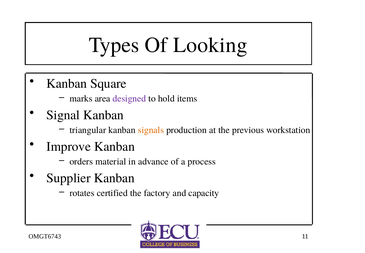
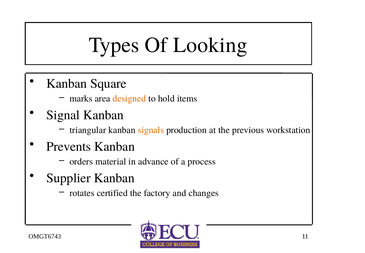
designed colour: purple -> orange (129, 99)
Improve: Improve -> Prevents (69, 146)
capacity: capacity -> changes (204, 193)
